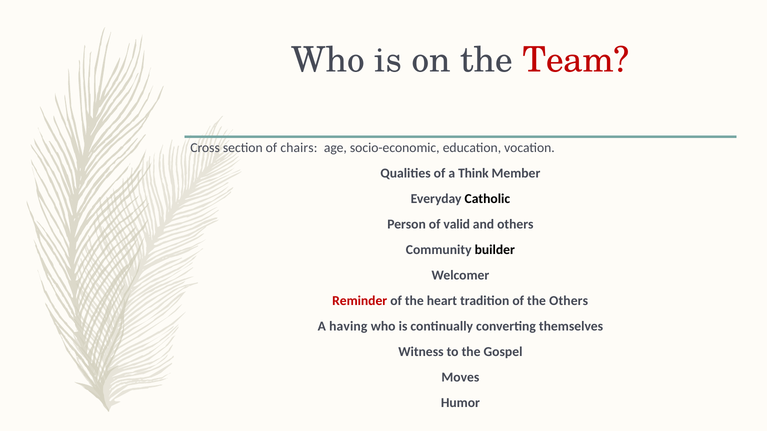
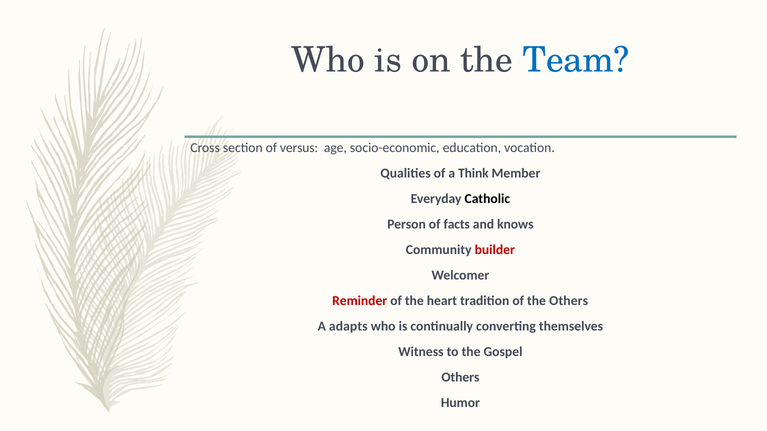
Team colour: red -> blue (576, 60)
chairs: chairs -> versus (299, 148)
valid: valid -> facts (457, 224)
and others: others -> knows (515, 224)
builder colour: black -> red (495, 250)
having: having -> adapts (348, 326)
Moves: Moves -> Others (460, 377)
